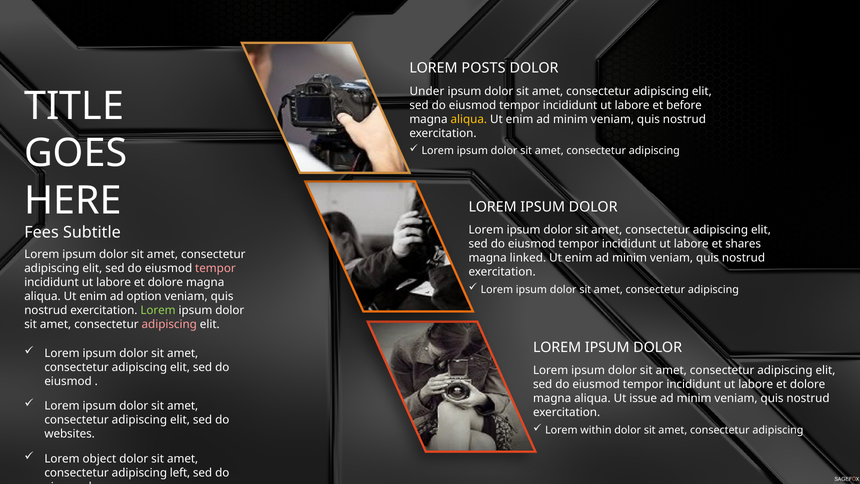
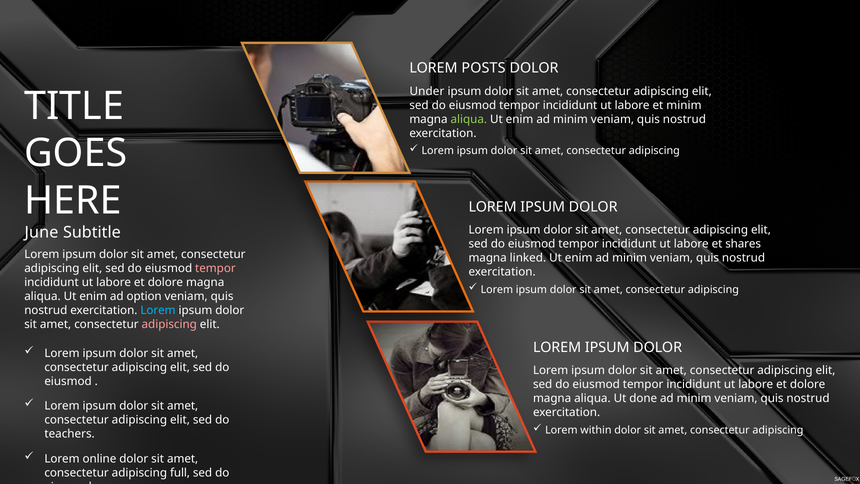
et before: before -> minim (684, 105)
aliqua colour: yellow -> light green (469, 119)
Fees: Fees -> June (41, 232)
Lorem colour: light green -> light blue (158, 310)
issue: issue -> done (643, 398)
websites: websites -> teachers (70, 434)
object: object -> online (99, 459)
left: left -> full (180, 473)
